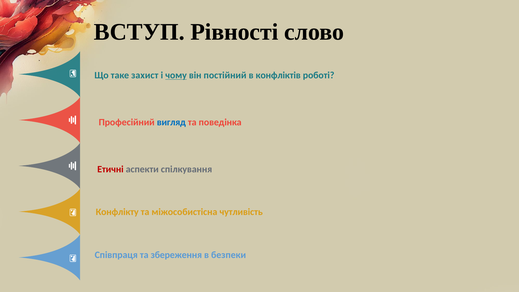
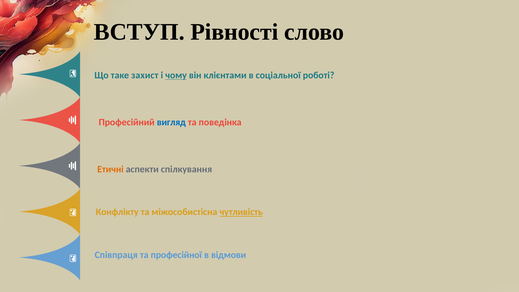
постійний: постійний -> клієнтами (225, 75)
конфліктів: конфліктів -> соціальної (278, 75)
Етичні colour: red -> orange (110, 169)
чутливість underline: none -> present (241, 212)
збереження: збереження -> професійної (176, 255)
безпеки: безпеки -> відмови (229, 255)
